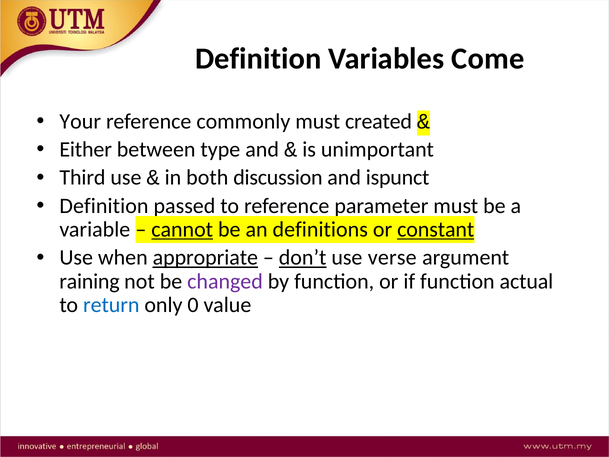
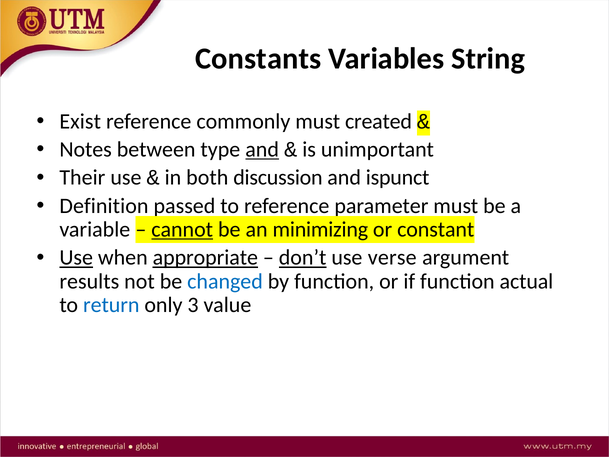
Definition: Definition -> Constants (258, 58)
Come: Come -> String (488, 58)
Your: Your -> Exist (80, 121)
Either: Either -> Notes (86, 149)
and underline: none -> present (262, 149)
Third: Third -> Their (82, 178)
definitions: definitions -> minimizing (320, 229)
constant underline: present -> none (436, 229)
Use underline: none -> present (76, 258)
raining: raining -> results (89, 281)
changed colour: purple -> blue (225, 281)
0: 0 -> 3 (193, 305)
